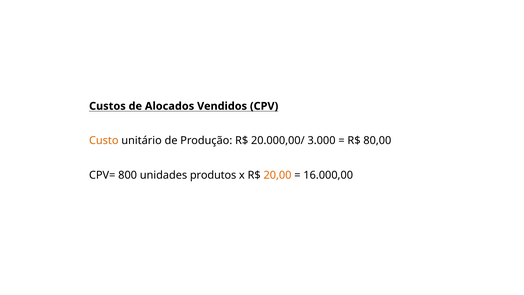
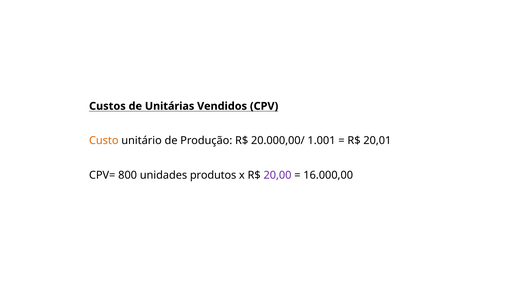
Alocados: Alocados -> Unitárias (170, 106)
3.000: 3.000 -> 1.001 (322, 141)
80,00: 80,00 -> 20,01 (377, 141)
20,00 colour: orange -> purple (277, 175)
